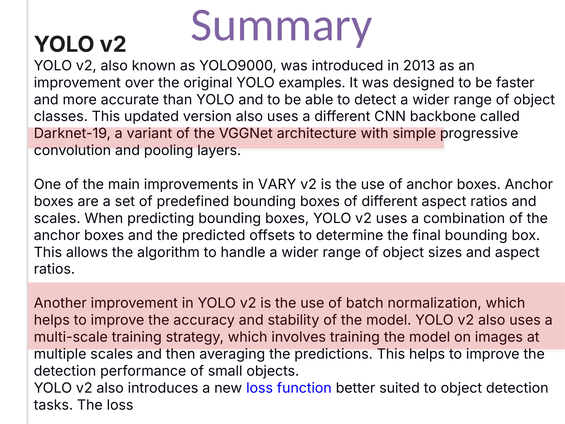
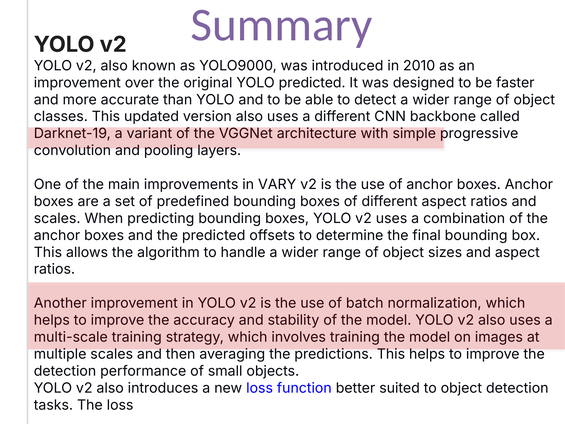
2013: 2013 -> 2010 (419, 66)
YOLO examples: examples -> predicted (312, 83)
